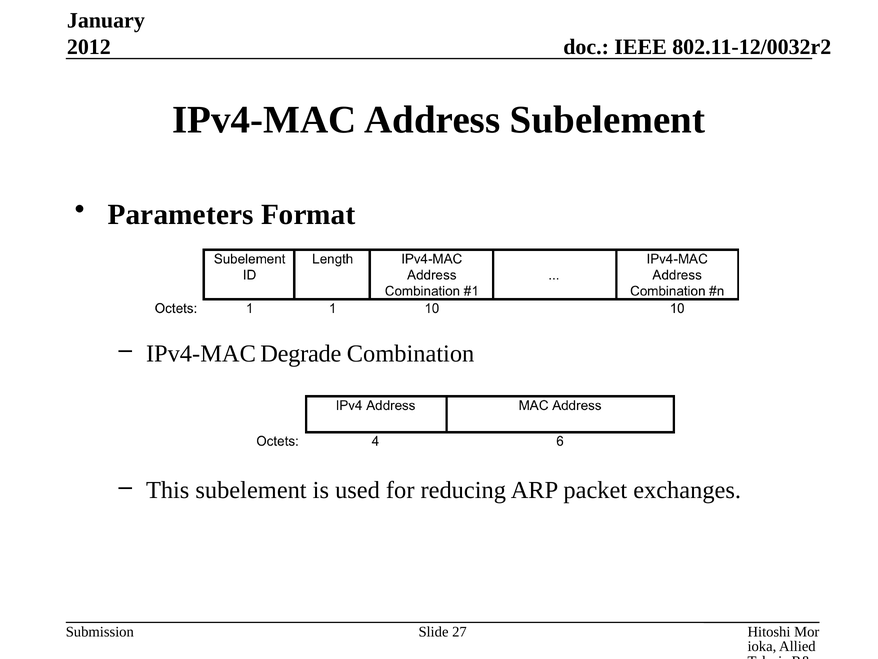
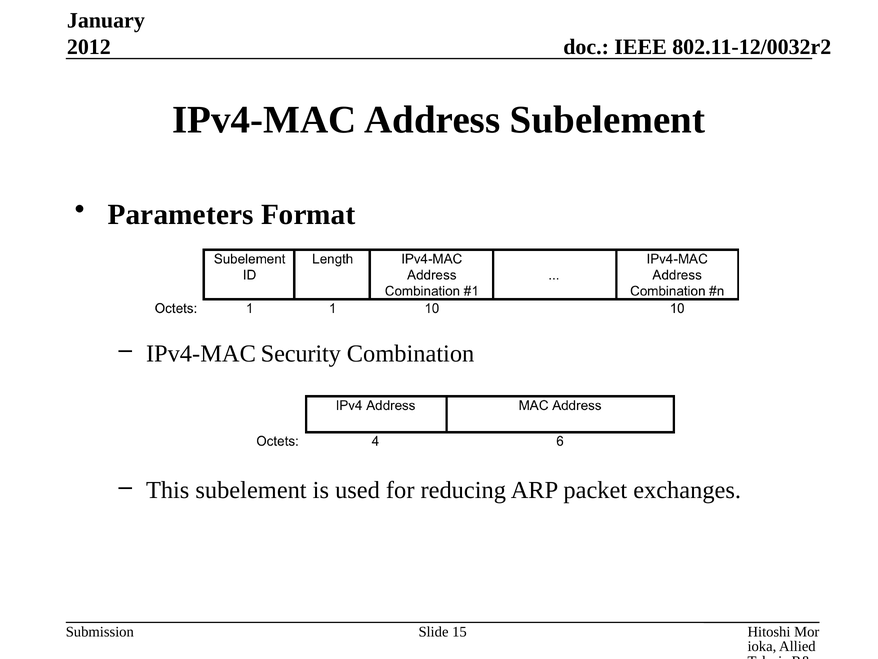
Degrade: Degrade -> Security (301, 353)
27: 27 -> 15 (459, 632)
